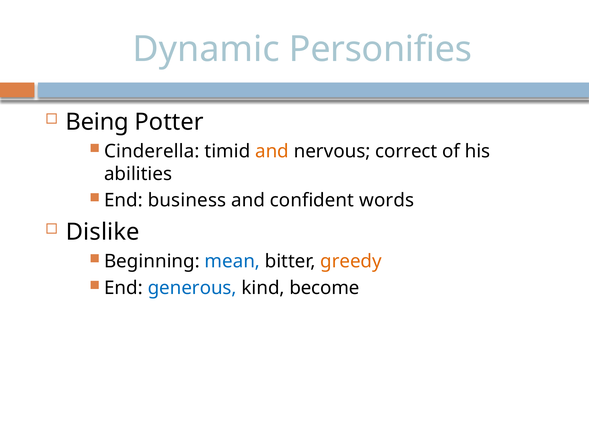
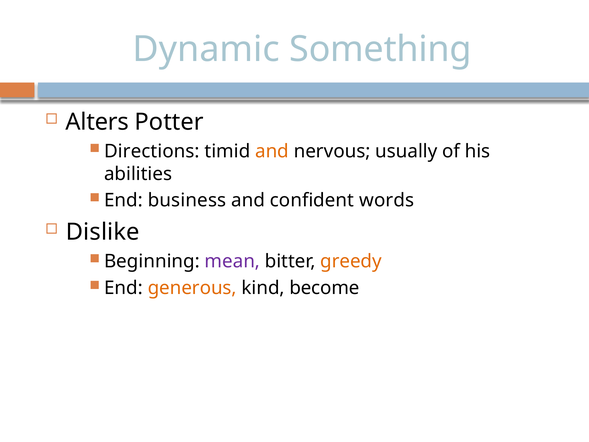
Personifies: Personifies -> Something (380, 49)
Being: Being -> Alters (97, 122)
Cinderella: Cinderella -> Directions (152, 151)
correct: correct -> usually (406, 151)
mean colour: blue -> purple (232, 261)
generous colour: blue -> orange (192, 288)
